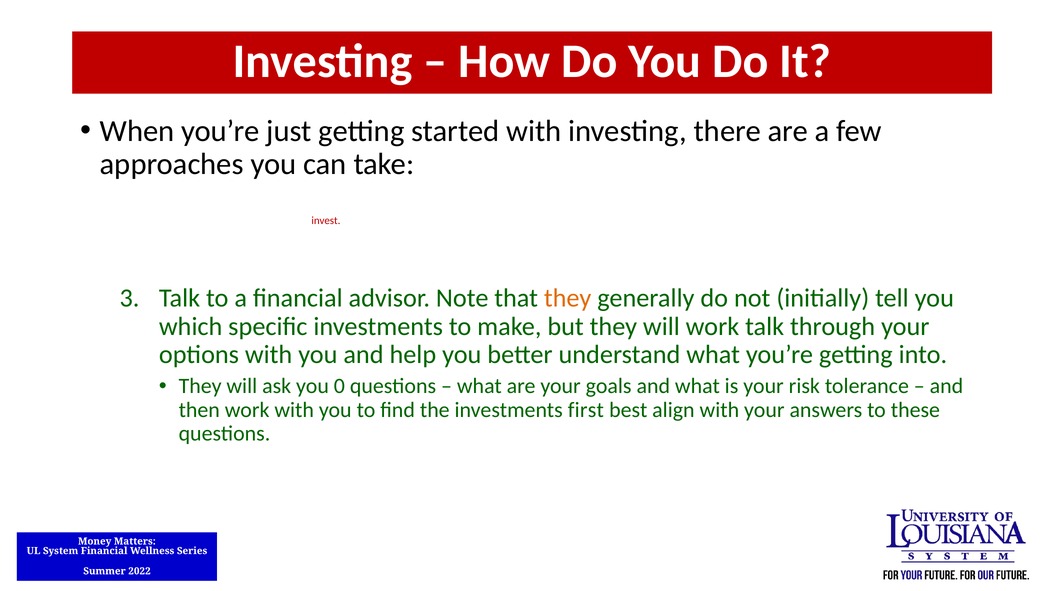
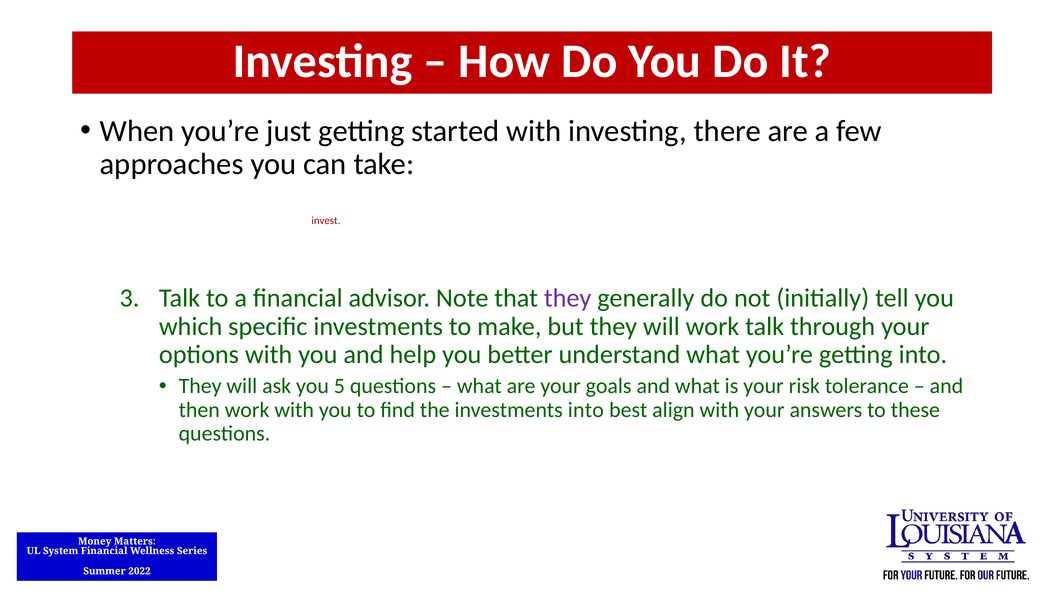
they colour: orange -> purple (568, 298)
0: 0 -> 5 (339, 386)
investments first: first -> into (586, 410)
